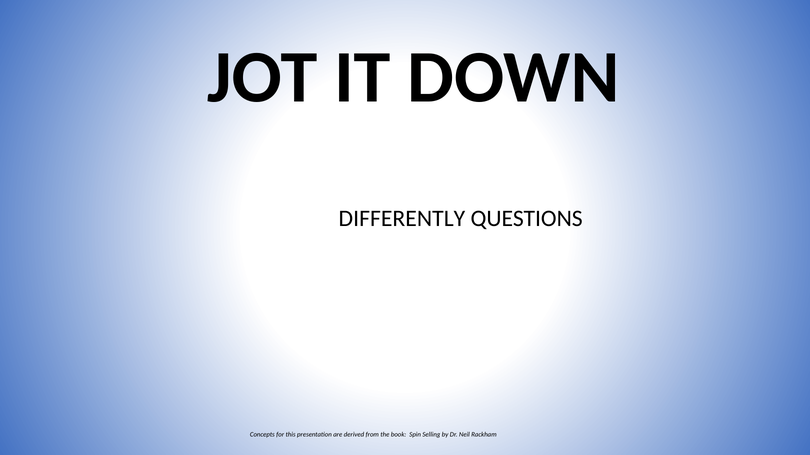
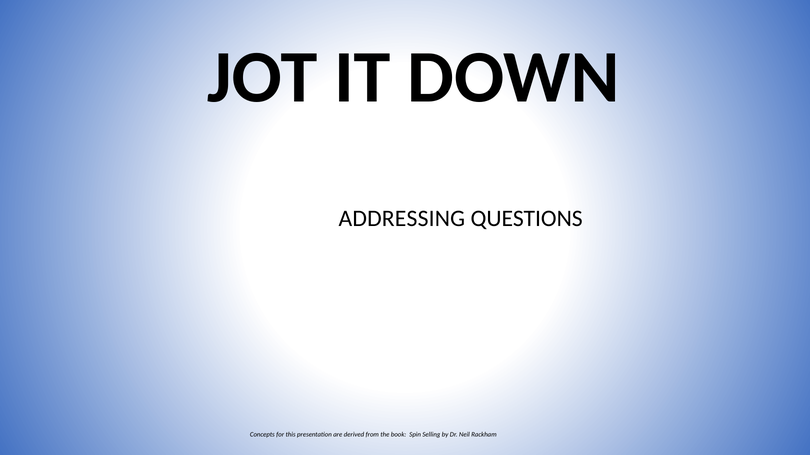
DIFFERENTLY: DIFFERENTLY -> ADDRESSING (402, 219)
